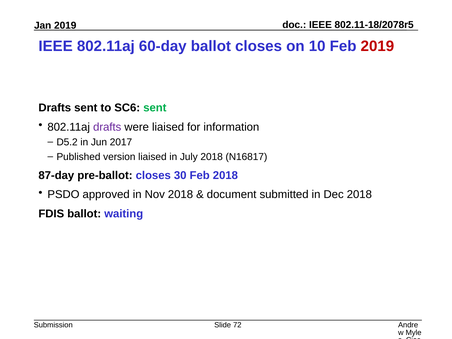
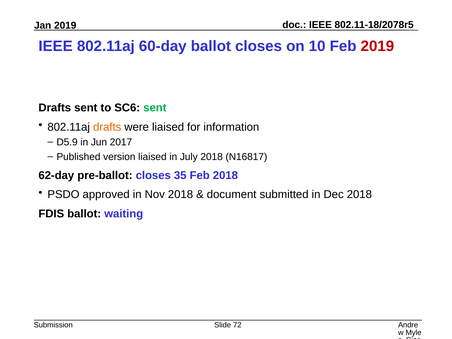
drafts colour: purple -> orange (107, 127)
D5.2: D5.2 -> D5.9 (67, 142)
87-day: 87-day -> 62-day (56, 175)
30: 30 -> 35 (180, 175)
